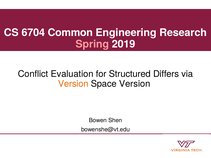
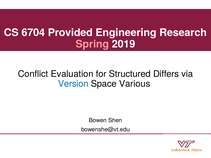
Common: Common -> Provided (70, 33)
Version colour: orange -> blue (73, 84)
Space Version: Version -> Various (135, 84)
